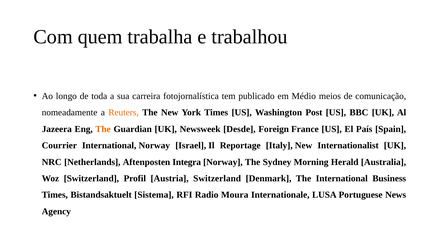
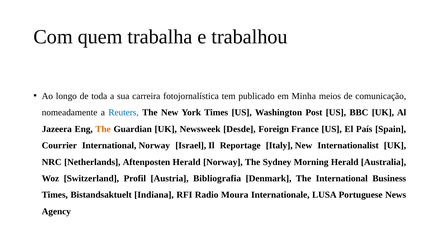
Médio: Médio -> Minha (304, 96)
Reuters colour: orange -> blue (124, 113)
Aftenposten Integra: Integra -> Herald (187, 162)
Austria Switzerland: Switzerland -> Bibliografia (217, 179)
Sistema: Sistema -> Indiana (154, 195)
